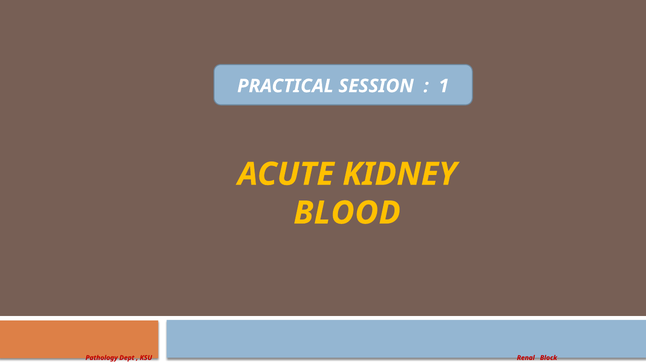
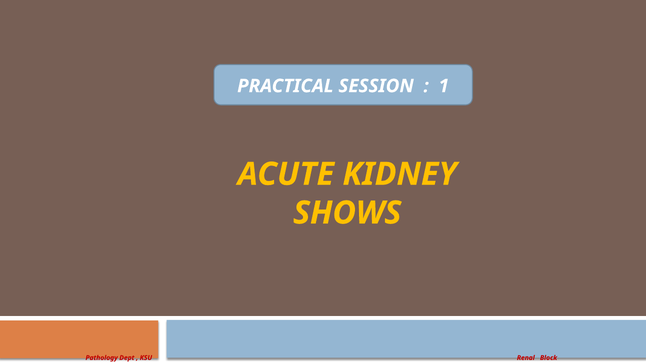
BLOOD: BLOOD -> SHOWS (347, 213)
